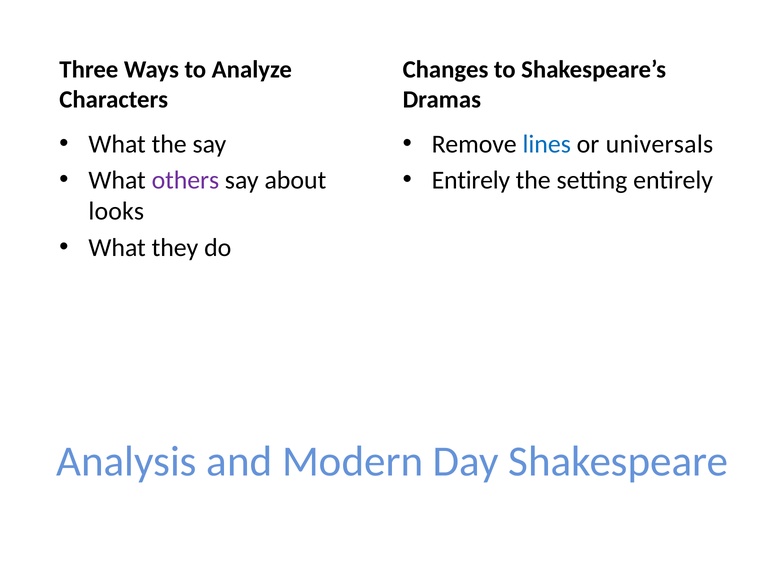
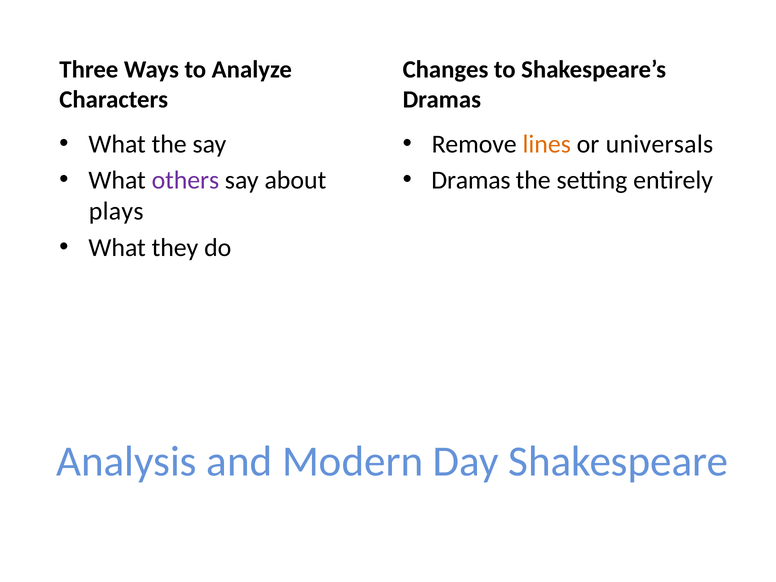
lines colour: blue -> orange (547, 144)
Entirely: Entirely -> Dramas (471, 180)
looks: looks -> plays (116, 211)
